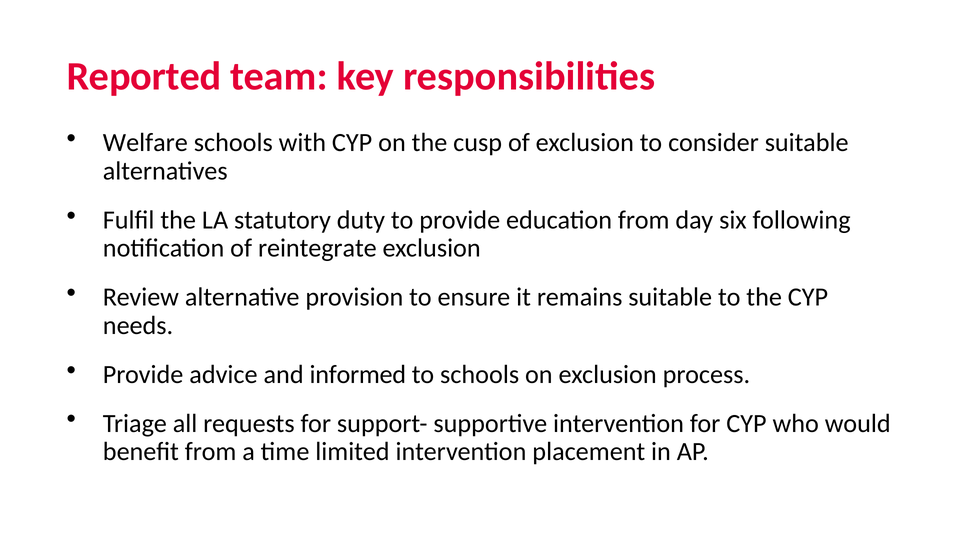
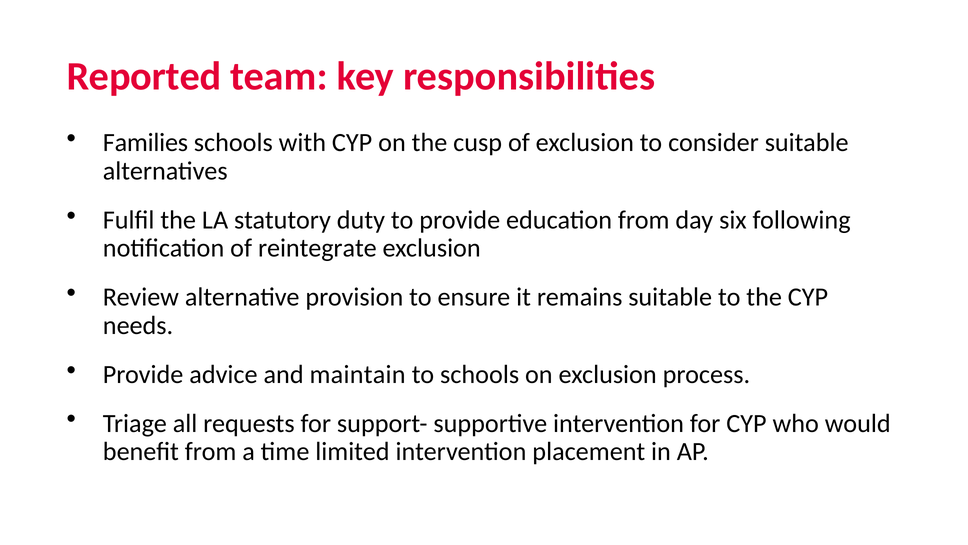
Welfare: Welfare -> Families (145, 143)
informed: informed -> maintain (358, 374)
